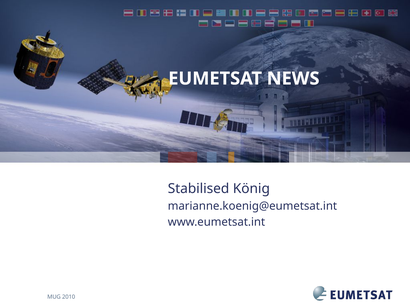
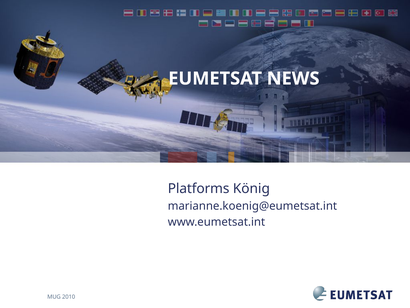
Stabilised: Stabilised -> Platforms (199, 188)
